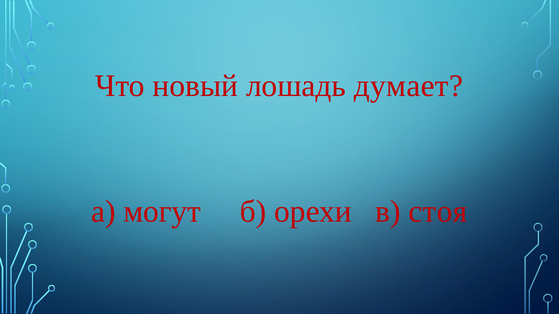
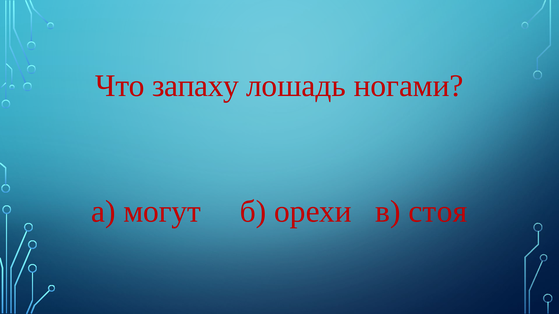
новый: новый -> запаху (195, 86)
думает: думает -> ногами (409, 86)
